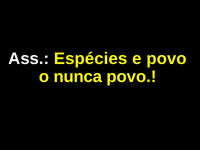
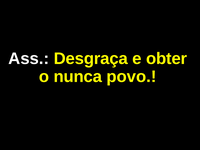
Espécies: Espécies -> Desgraça (91, 59)
e povo: povo -> obter (167, 59)
